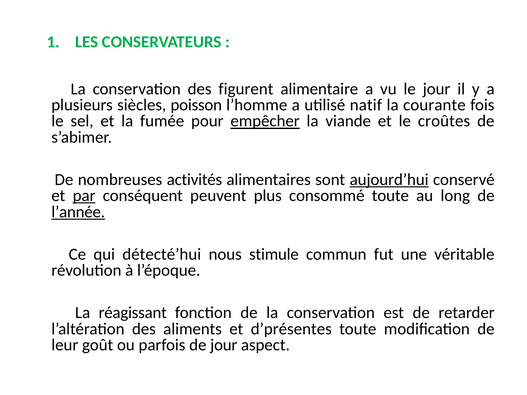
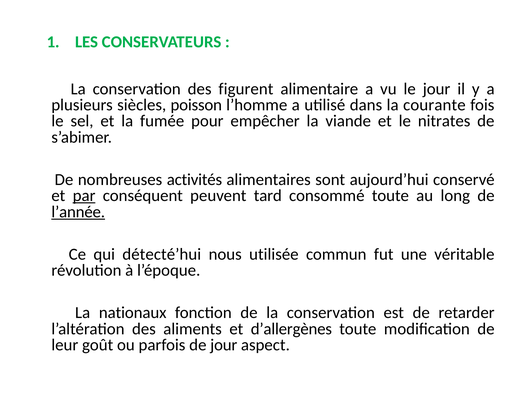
natif: natif -> dans (366, 105)
empêcher underline: present -> none (265, 121)
croûtes: croûtes -> nitrates (444, 121)
aujourd’hui underline: present -> none (389, 180)
plus: plus -> tard (268, 196)
stimule: stimule -> utilisée (274, 254)
réagissant: réagissant -> nationaux (133, 313)
d’présentes: d’présentes -> d’allergènes (291, 329)
